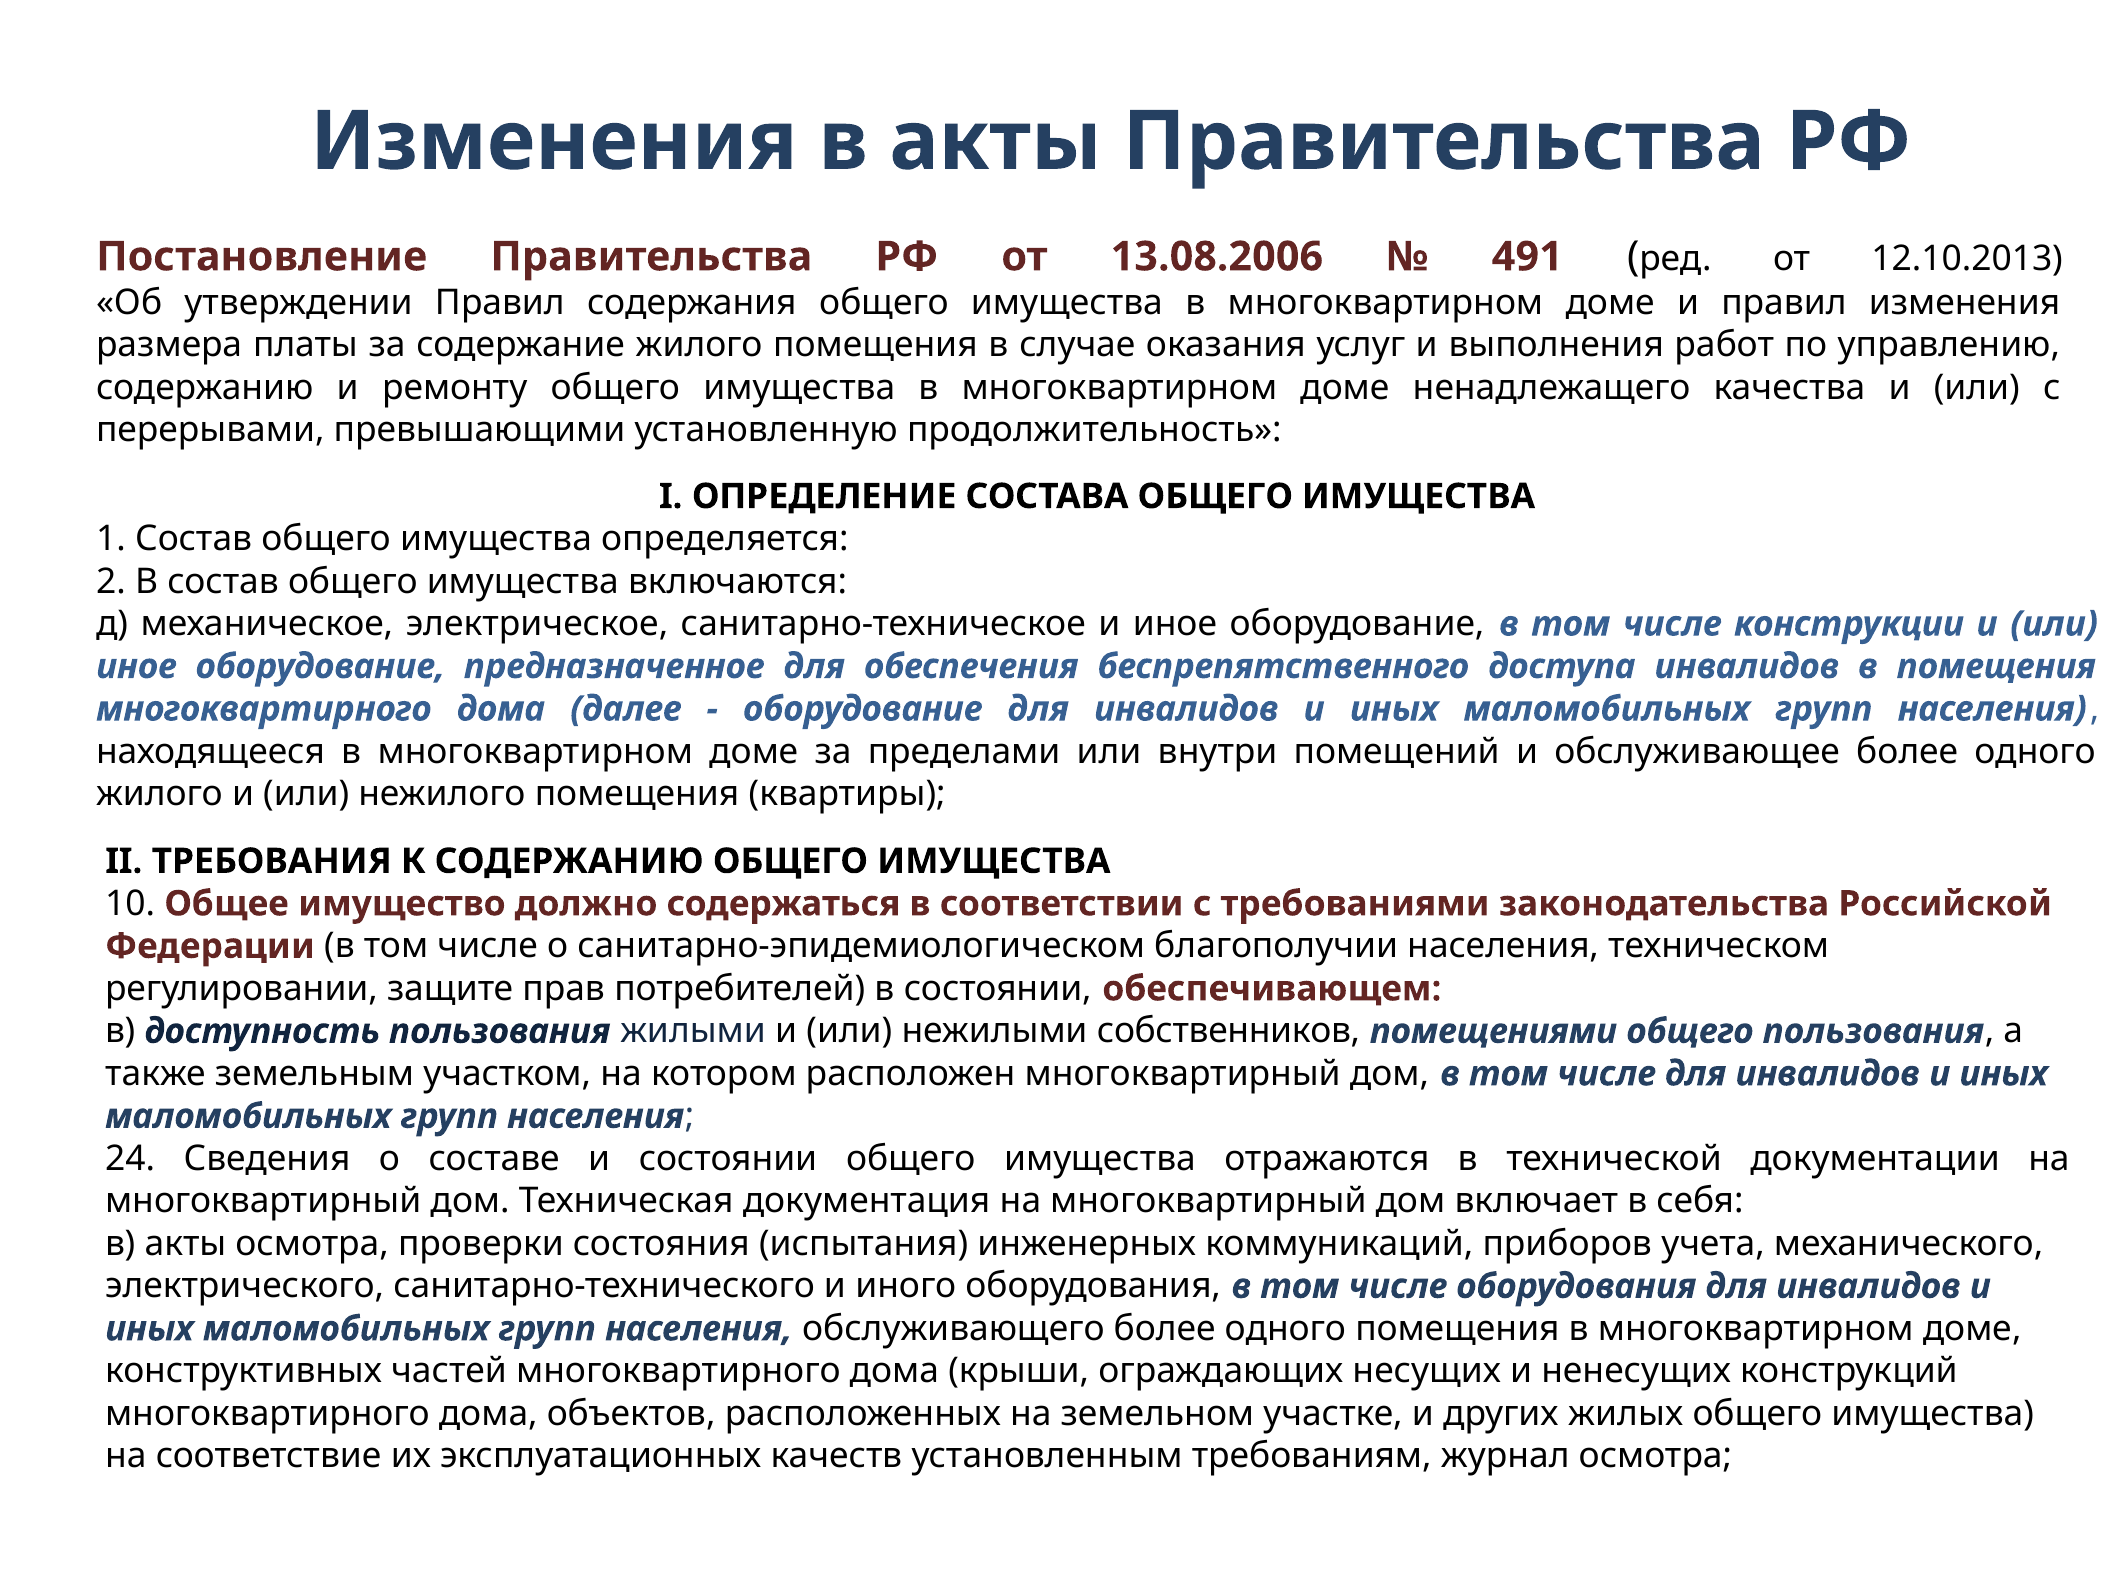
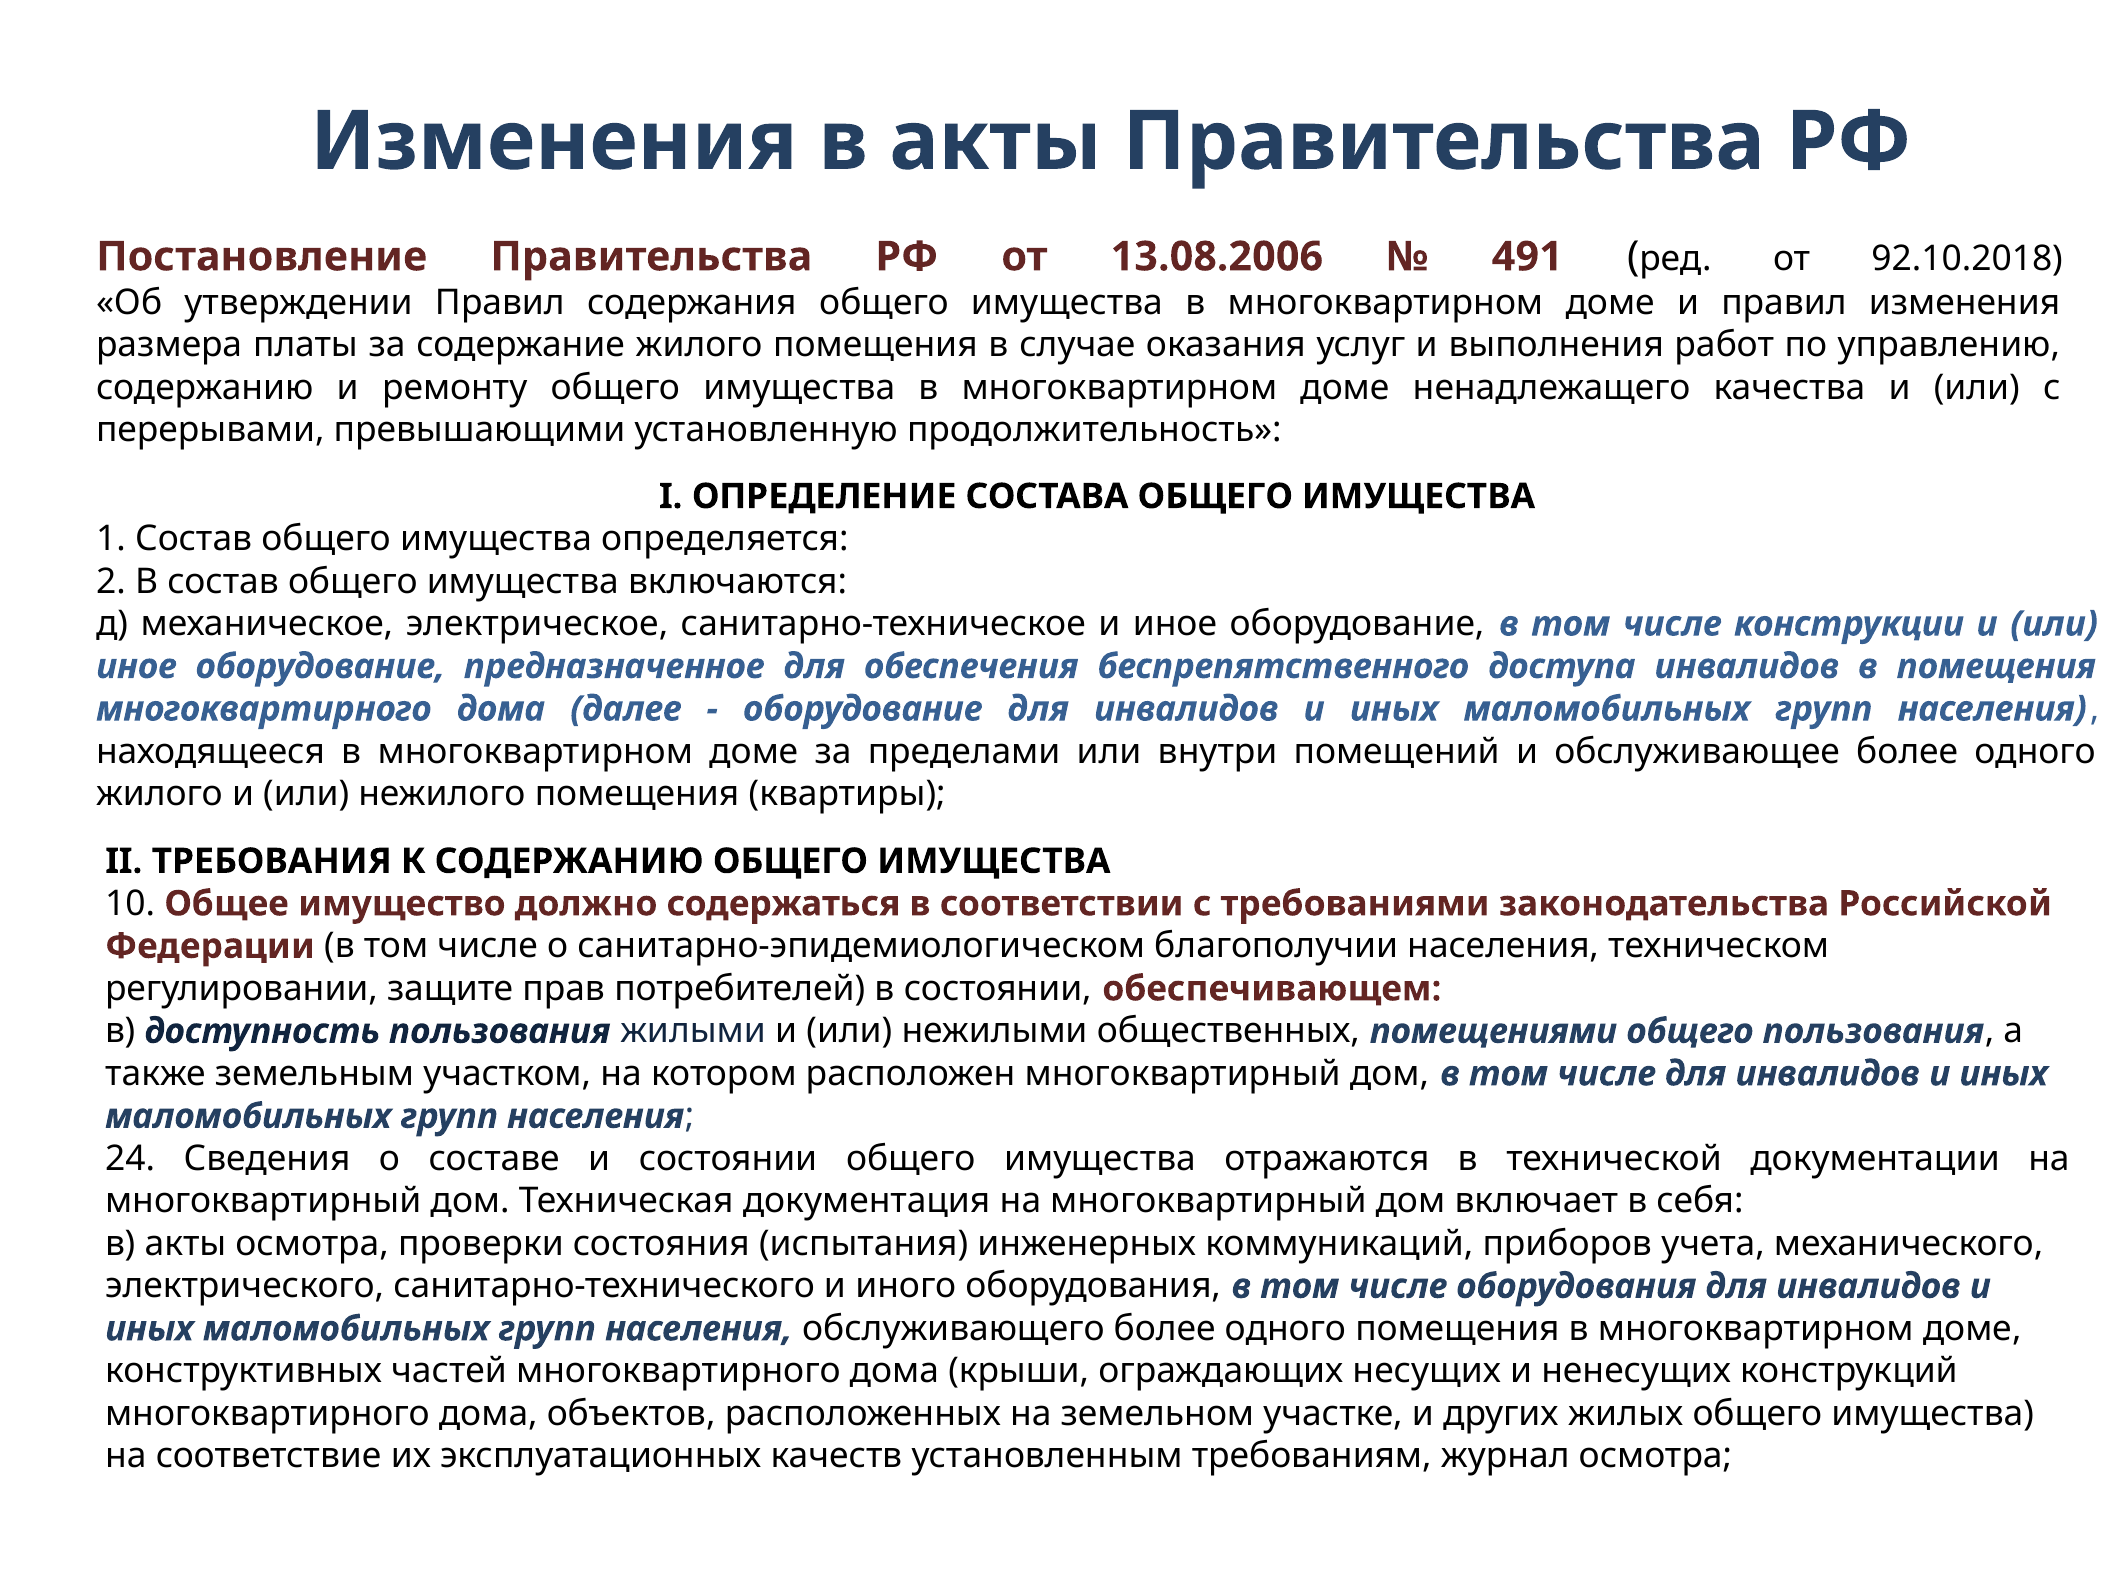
12.10.2013: 12.10.2013 -> 92.10.2018 (1967, 259)
собственников: собственников -> общественных (1228, 1032)
